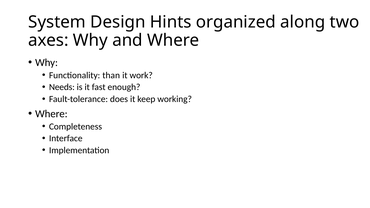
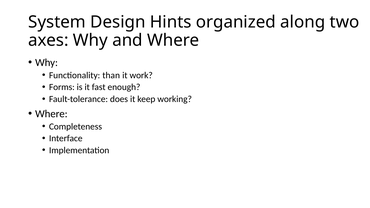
Needs: Needs -> Forms (62, 87)
